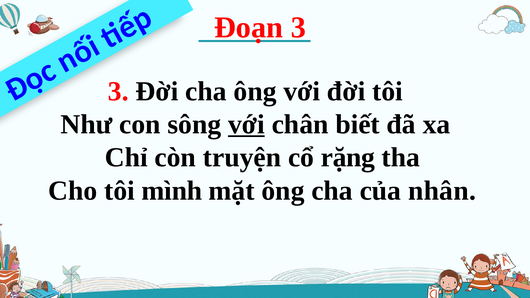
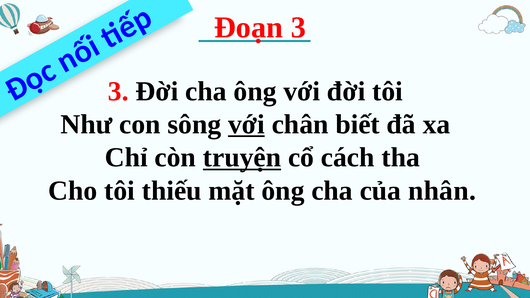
truyện underline: none -> present (242, 158)
rặng: rặng -> cách (348, 158)
mình: mình -> thiếu (172, 191)
